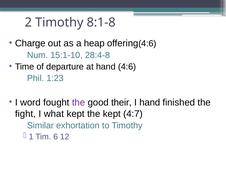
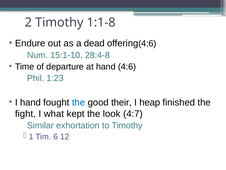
8:1-8: 8:1-8 -> 1:1-8 (101, 22)
Charge: Charge -> Endure (30, 43)
heap: heap -> dead (94, 43)
I word: word -> hand (30, 102)
the colour: purple -> blue (79, 102)
I hand: hand -> heap (150, 102)
the kept: kept -> look (112, 113)
